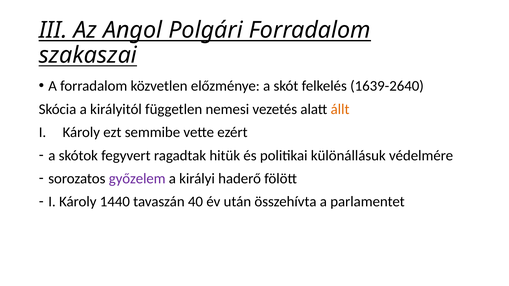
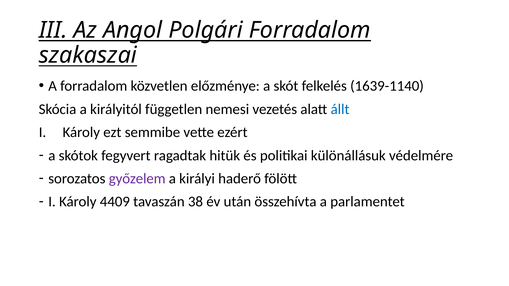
1639-2640: 1639-2640 -> 1639-1140 (387, 86)
állt colour: orange -> blue (340, 109)
1440: 1440 -> 4409 (115, 202)
40: 40 -> 38 (195, 202)
